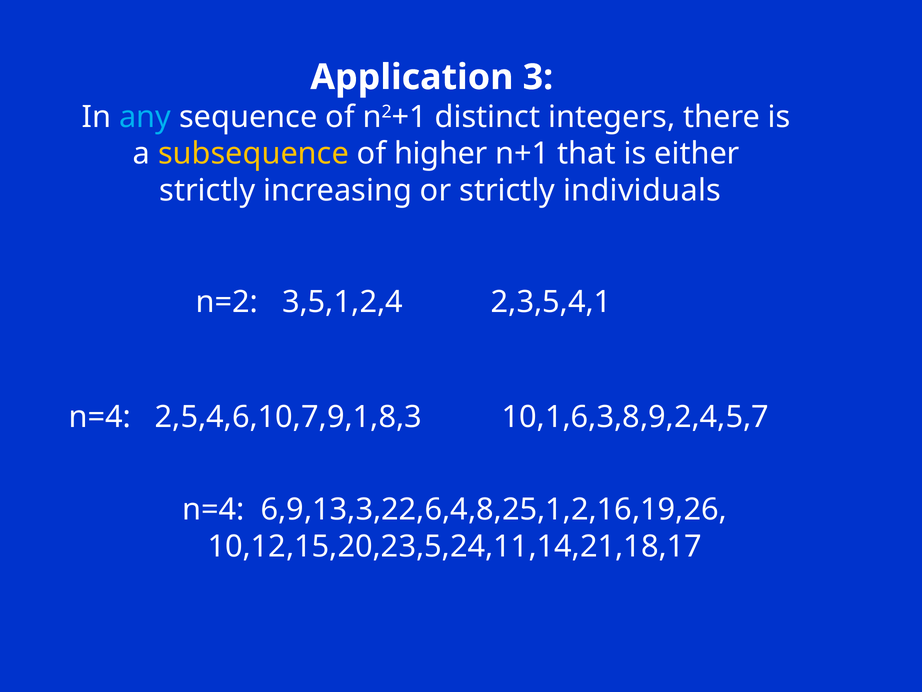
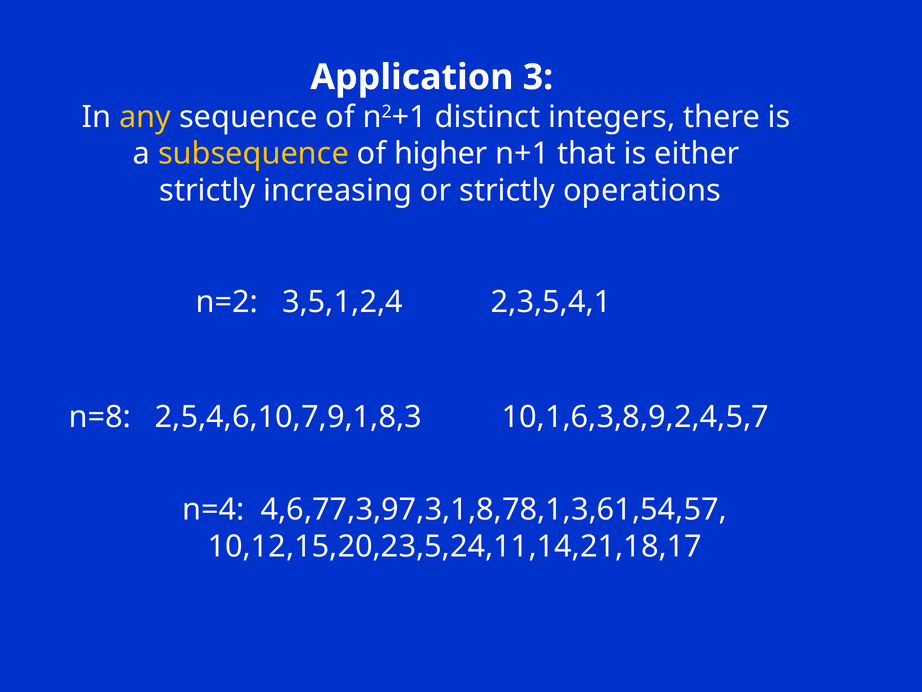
any colour: light blue -> yellow (145, 117)
individuals: individuals -> operations (642, 191)
n=4: n=4 -> n=8 (100, 417)
6,9,13,3,22,6,4,8,25,1,2,16,19,26: 6,9,13,3,22,6,4,8,25,1,2,16,19,26 -> 4,6,77,3,97,3,1,8,78,1,3,61,54,57 (494, 509)
